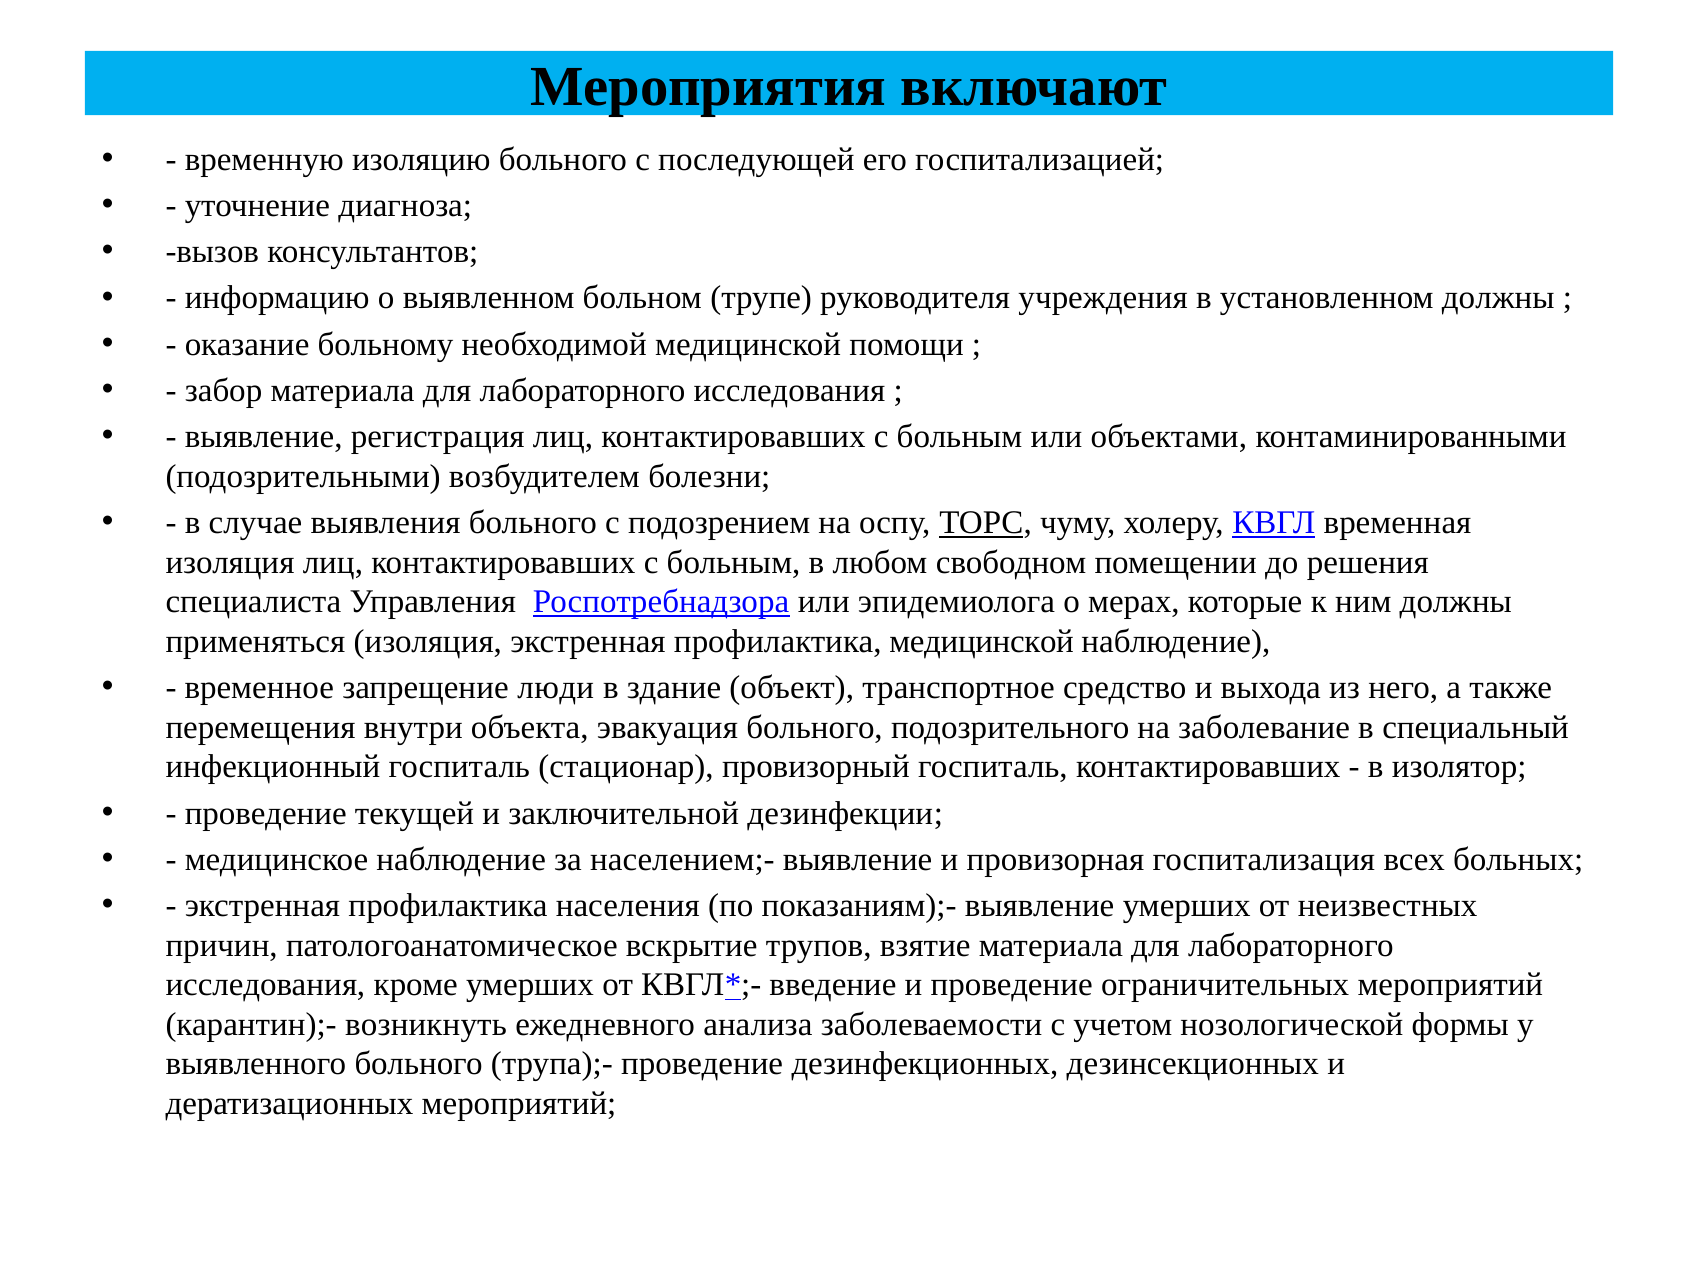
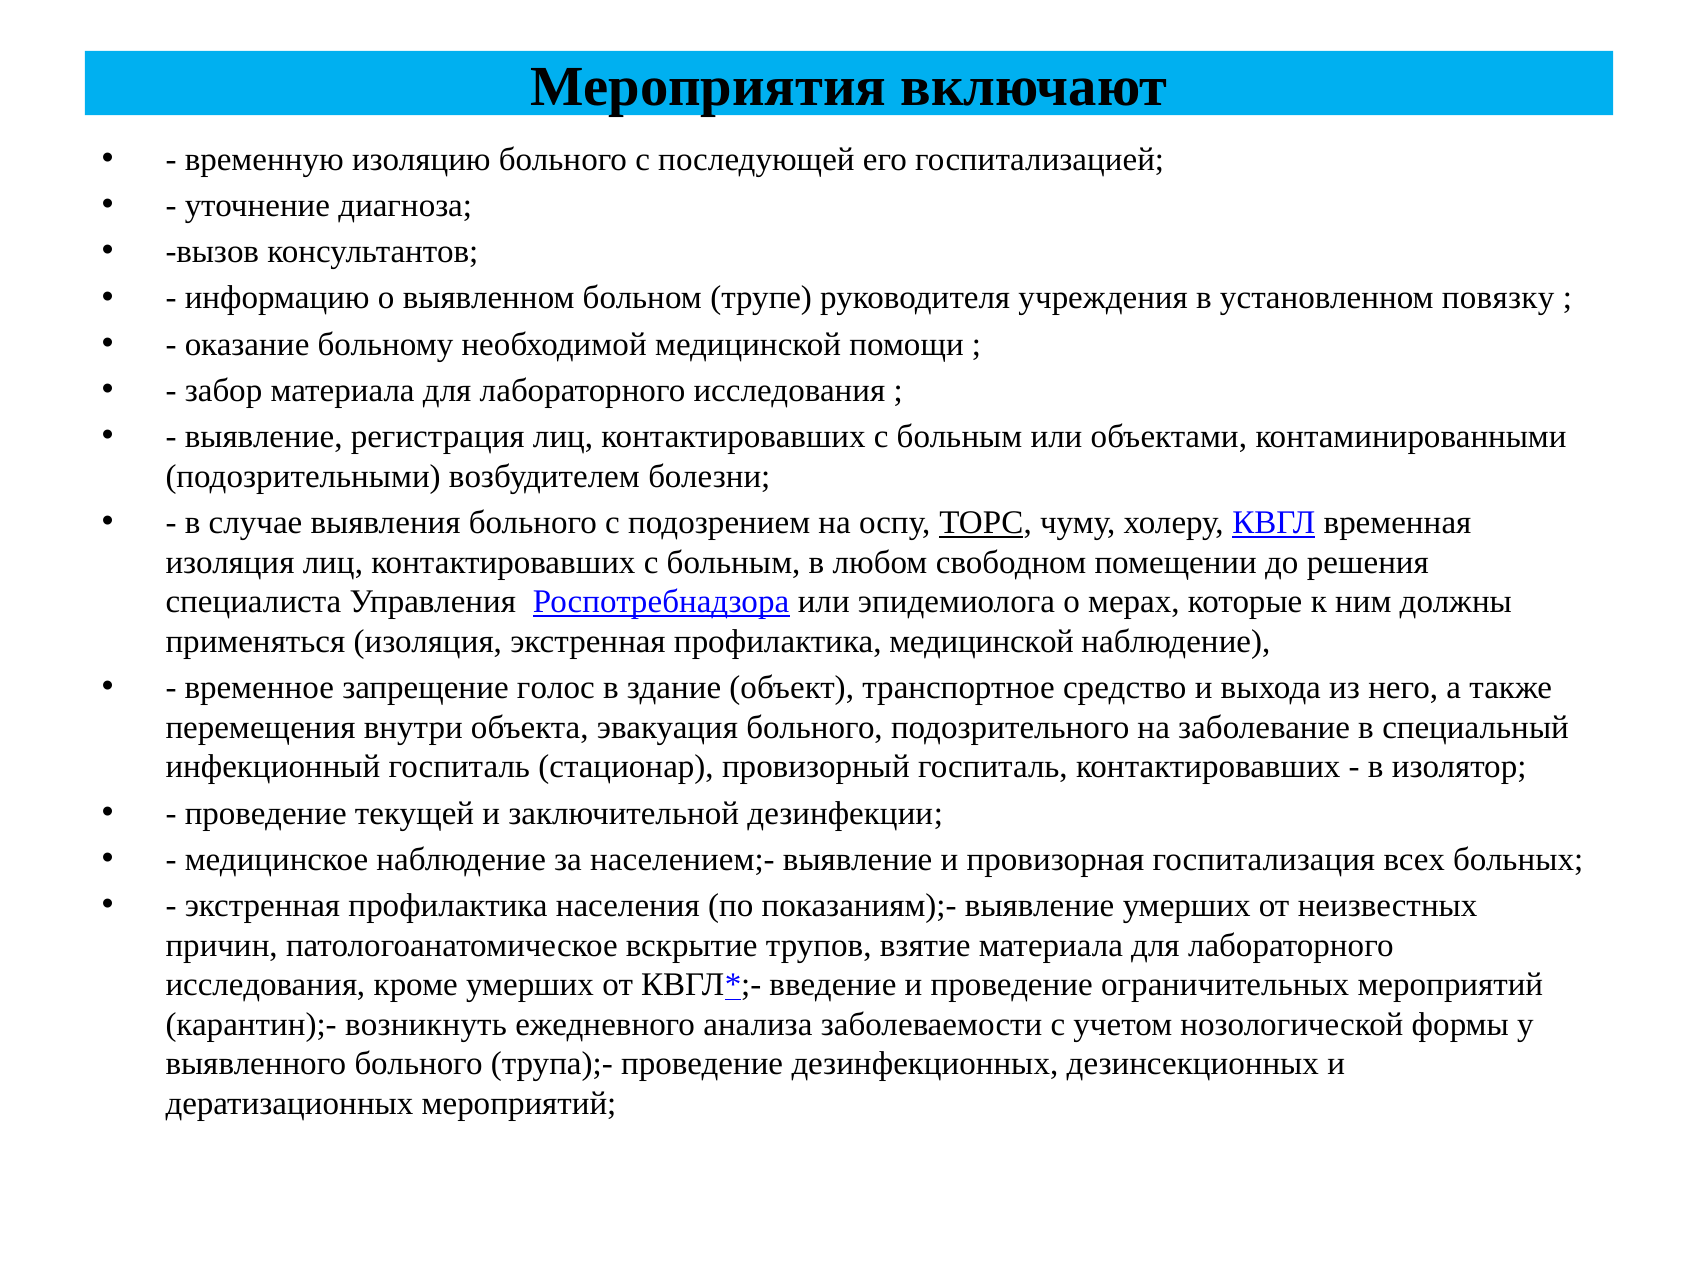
установленном должны: должны -> повязку (1498, 298)
люди: люди -> голос (556, 688)
